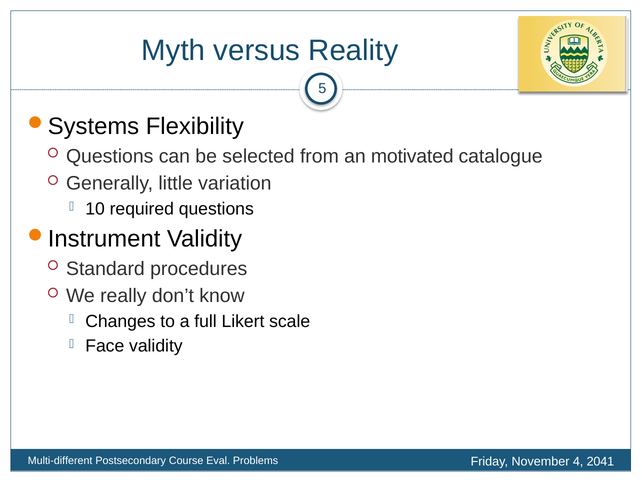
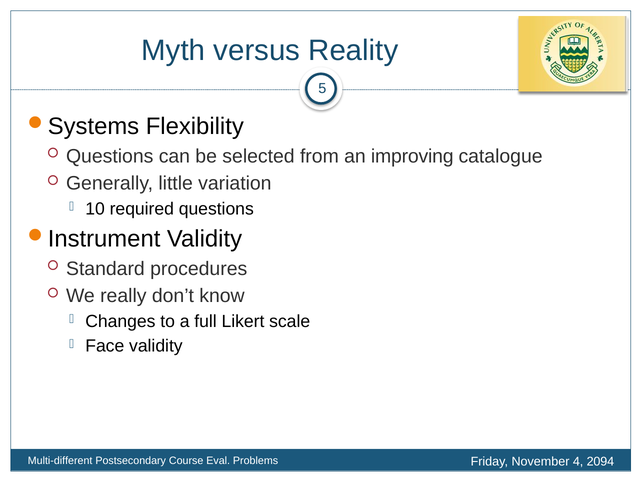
motivated: motivated -> improving (412, 156)
2041: 2041 -> 2094 (600, 461)
